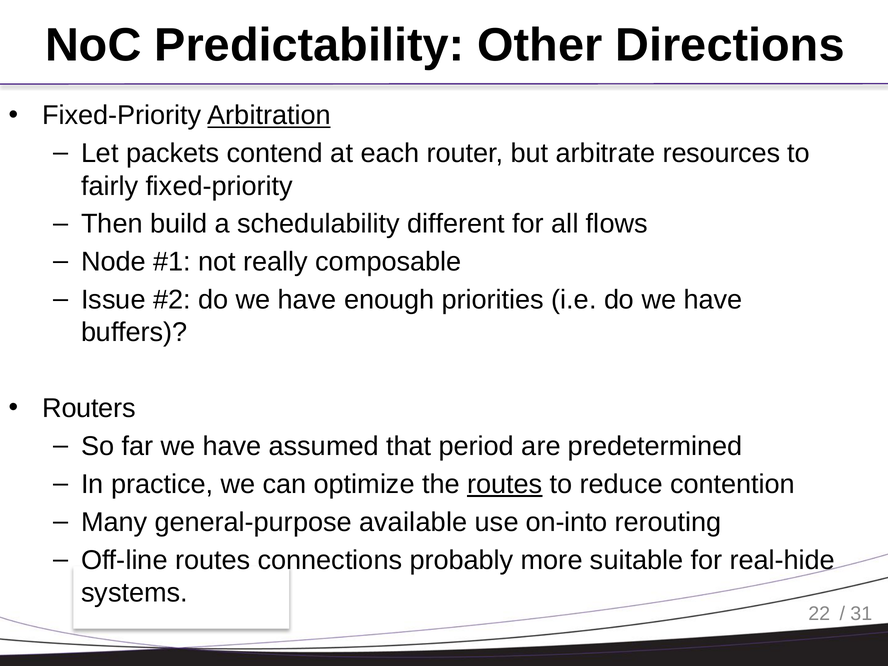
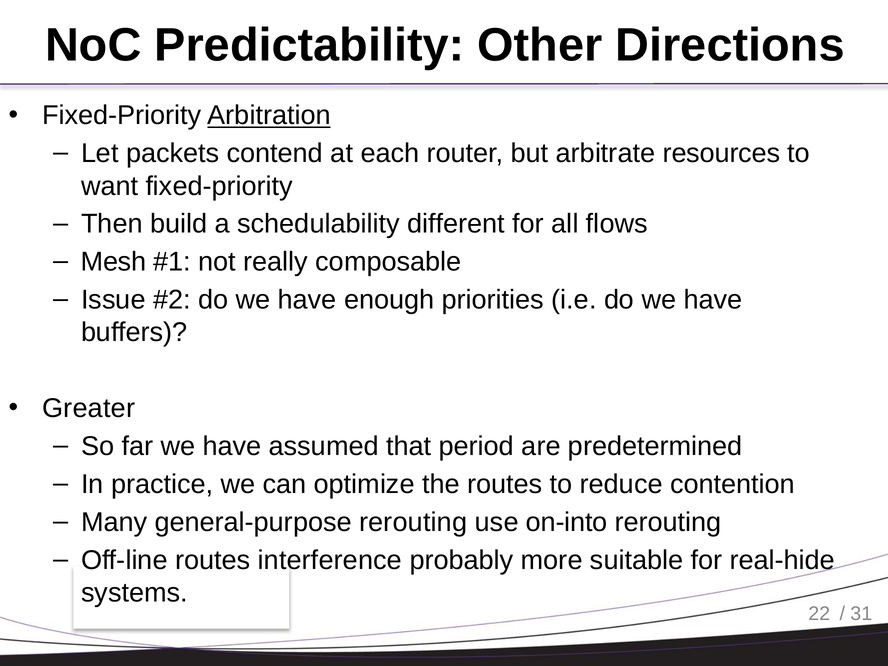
fairly: fairly -> want (110, 186)
Node: Node -> Mesh (113, 262)
Routers: Routers -> Greater (89, 408)
routes underline: present -> none (505, 484)
general-purpose available: available -> rerouting (413, 522)
connections: connections -> interference (330, 560)
